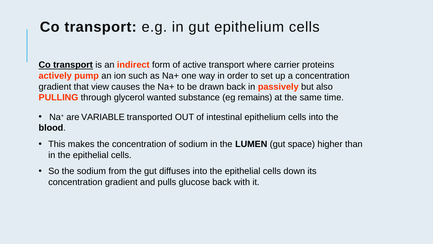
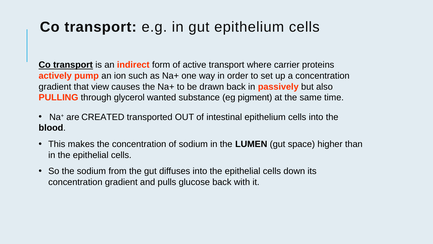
remains: remains -> pigment (255, 97)
VARIABLE: VARIABLE -> CREATED (103, 117)
